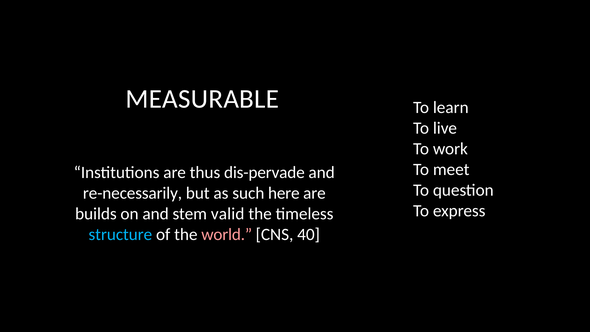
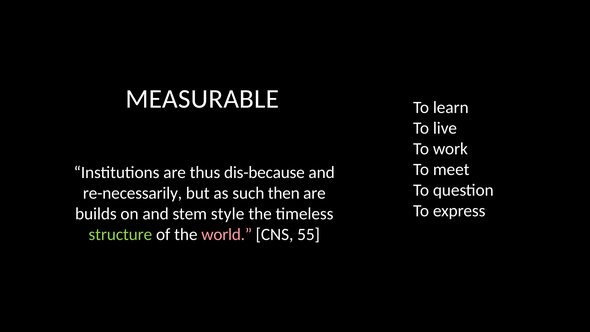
dis-pervade: dis-pervade -> dis-because (264, 172)
here: here -> then (284, 193)
valid: valid -> style (228, 214)
structure colour: light blue -> light green (120, 234)
40: 40 -> 55 (309, 234)
